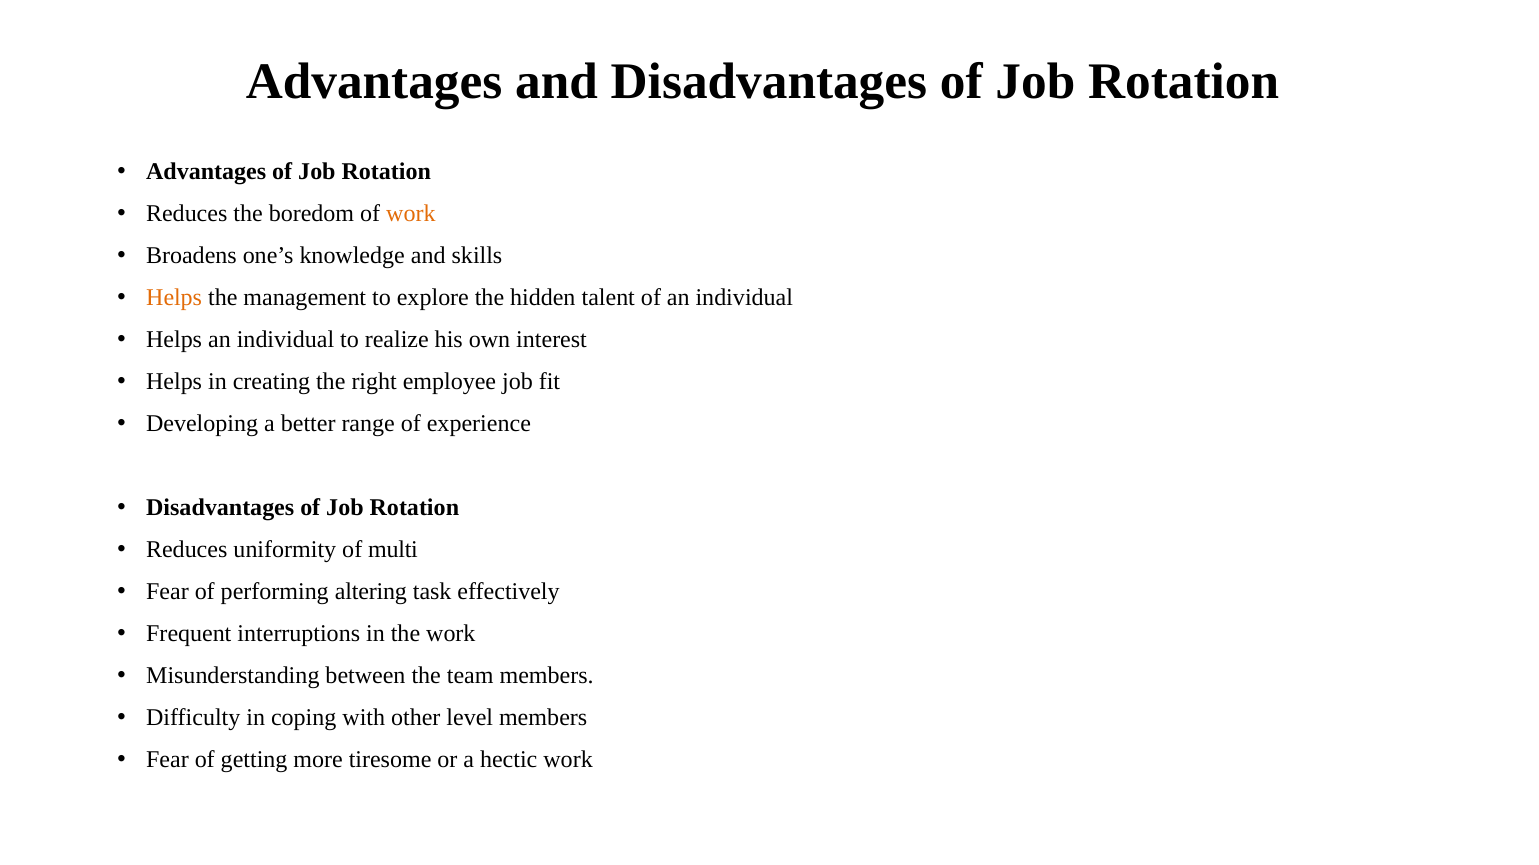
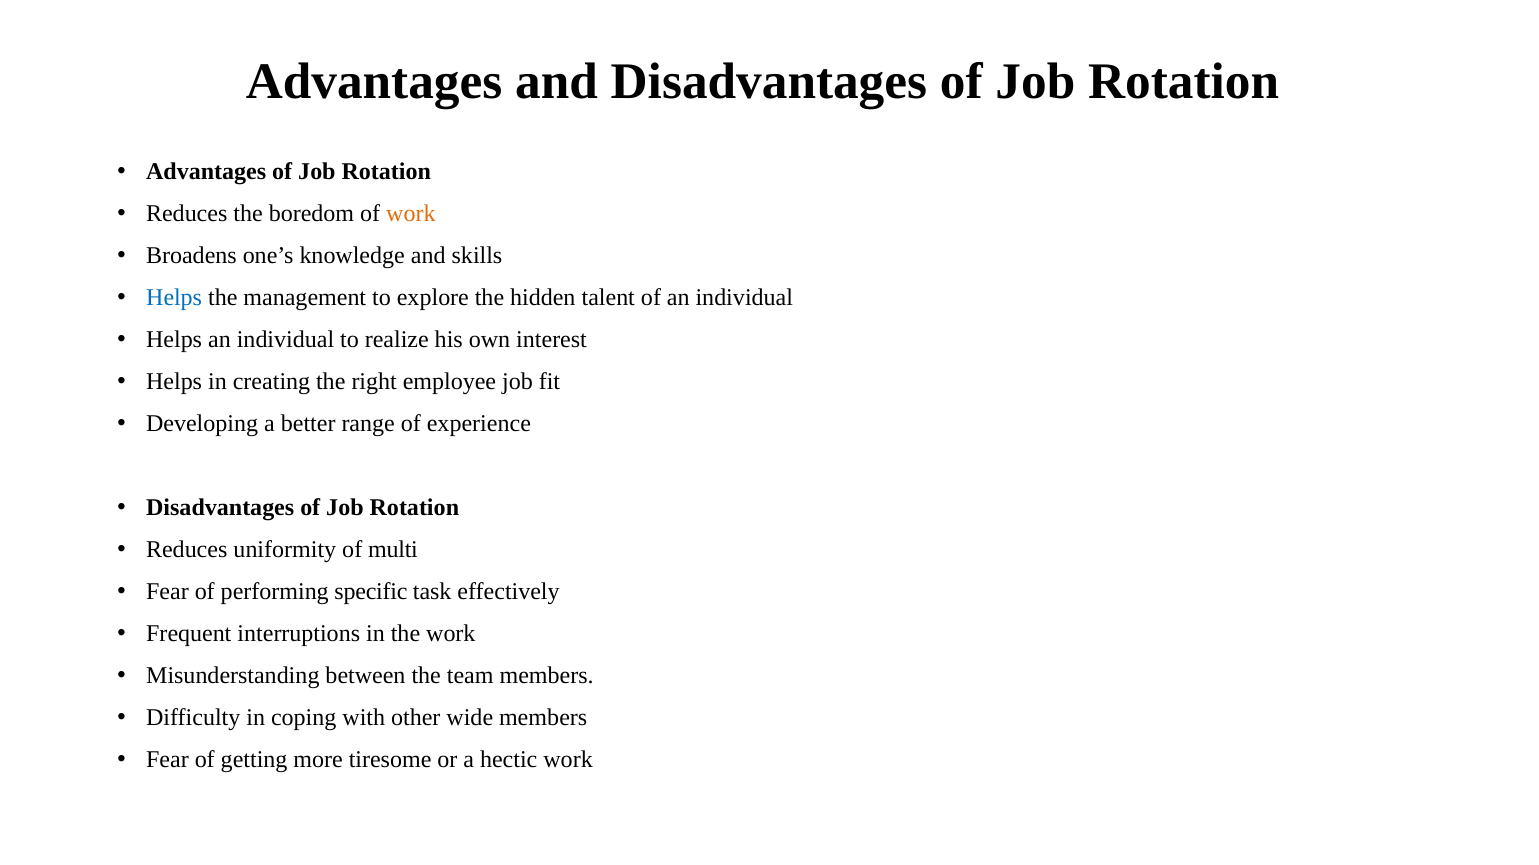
Helps colour: orange -> blue (174, 298)
altering: altering -> specific (371, 592)
level: level -> wide (470, 718)
